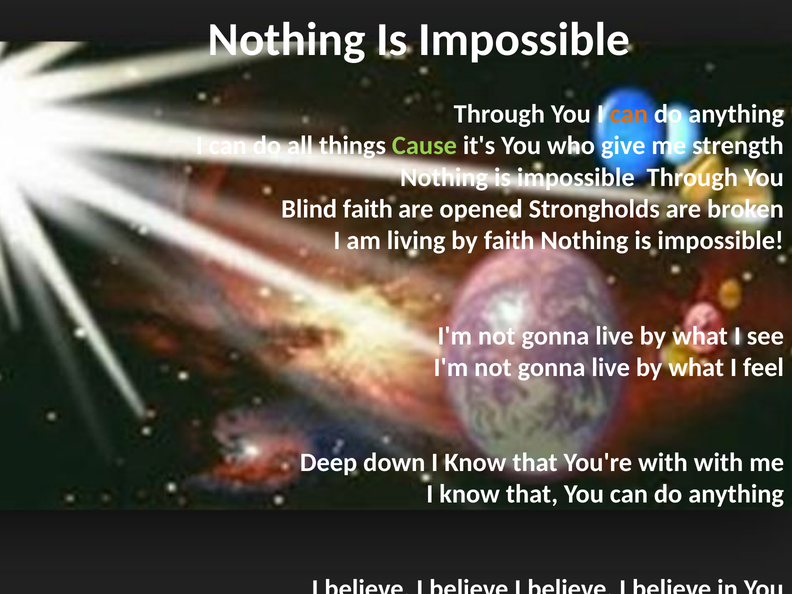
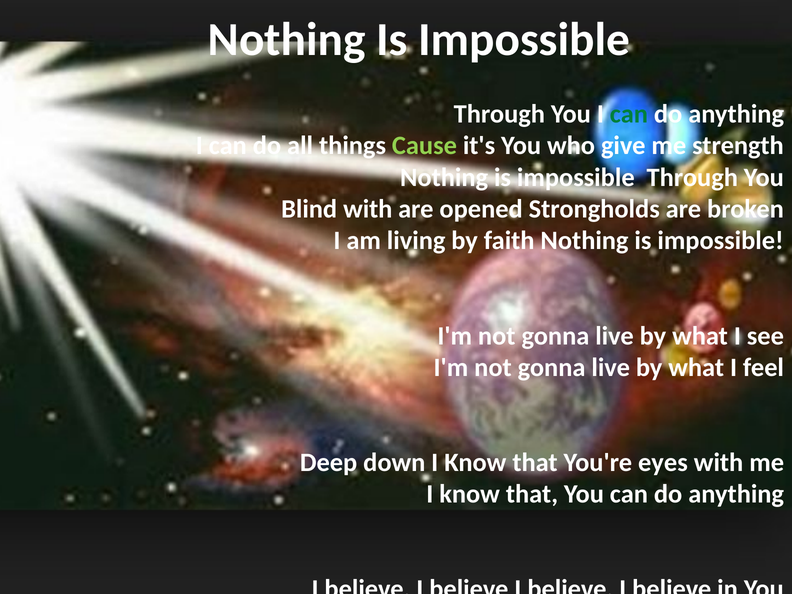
can colour: orange -> green (629, 114)
Blind faith: faith -> with (368, 209)
You're with: with -> eyes (663, 463)
